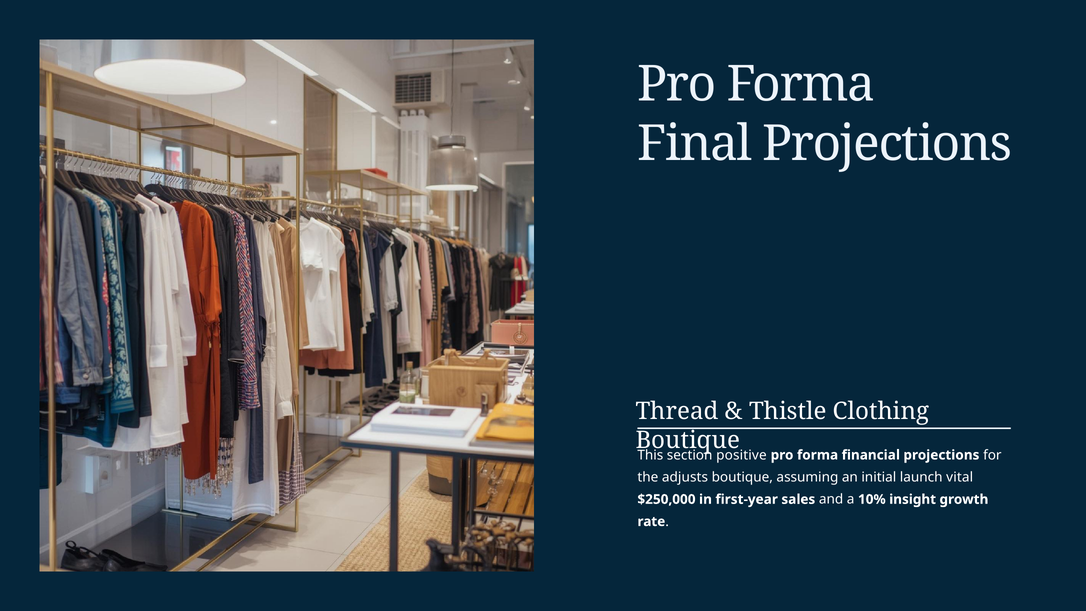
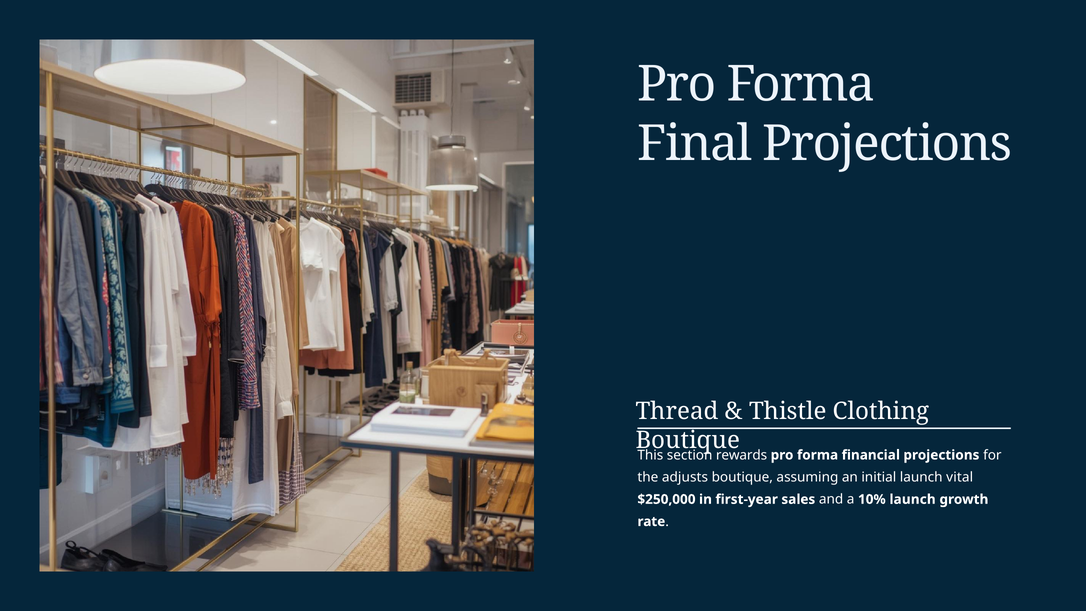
positive: positive -> rewards (742, 455)
10% insight: insight -> launch (913, 499)
